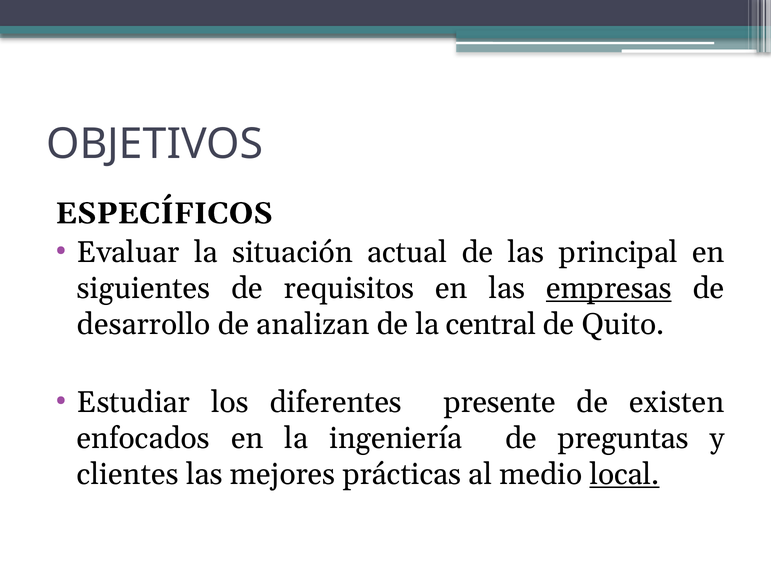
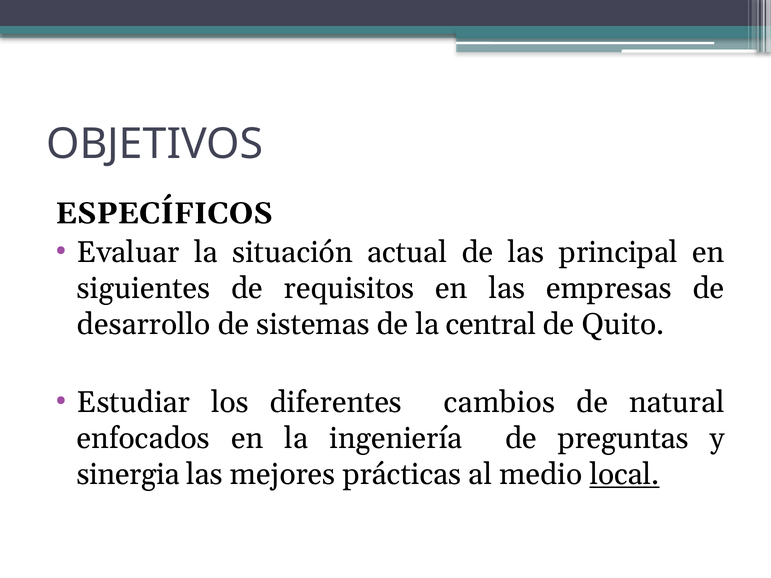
empresas underline: present -> none (609, 289)
analizan: analizan -> sistemas (313, 324)
presente: presente -> cambios (500, 403)
existen: existen -> natural (677, 403)
clientes: clientes -> sinergia (128, 474)
